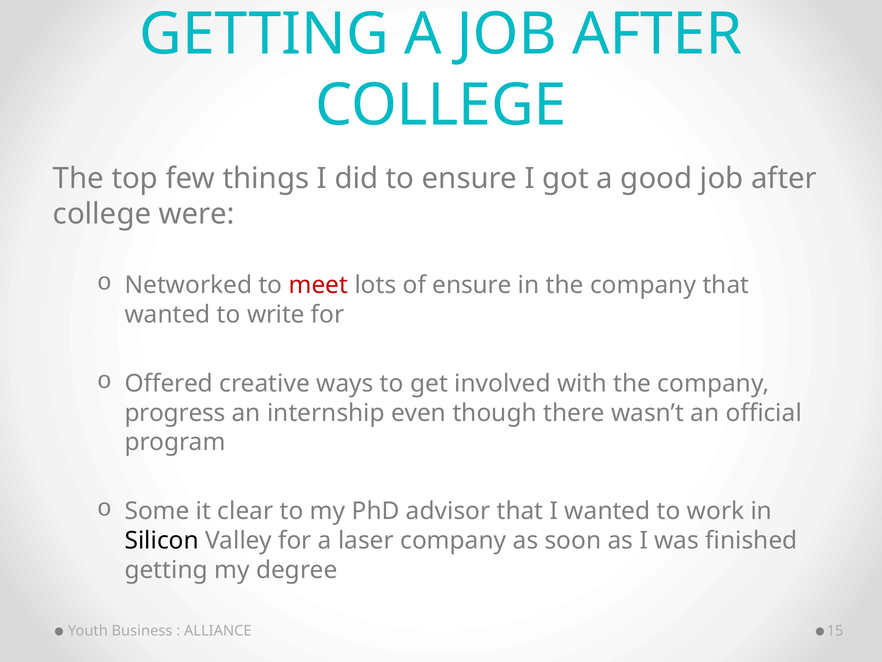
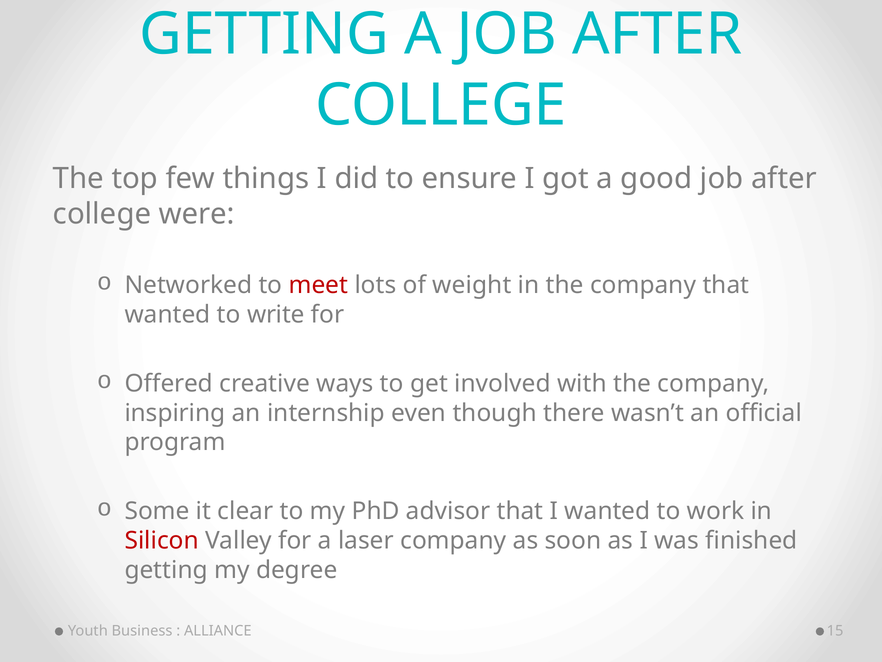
of ensure: ensure -> weight (472, 285)
progress: progress -> inspiring (175, 413)
Silicon colour: black -> red (162, 540)
